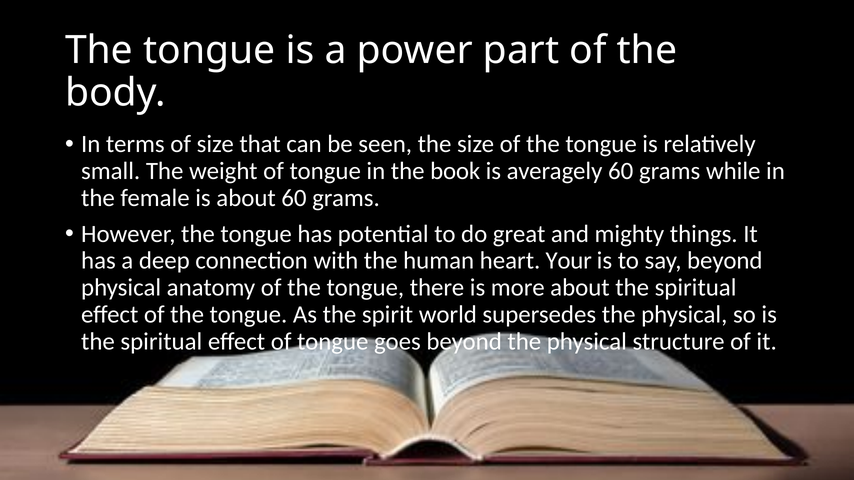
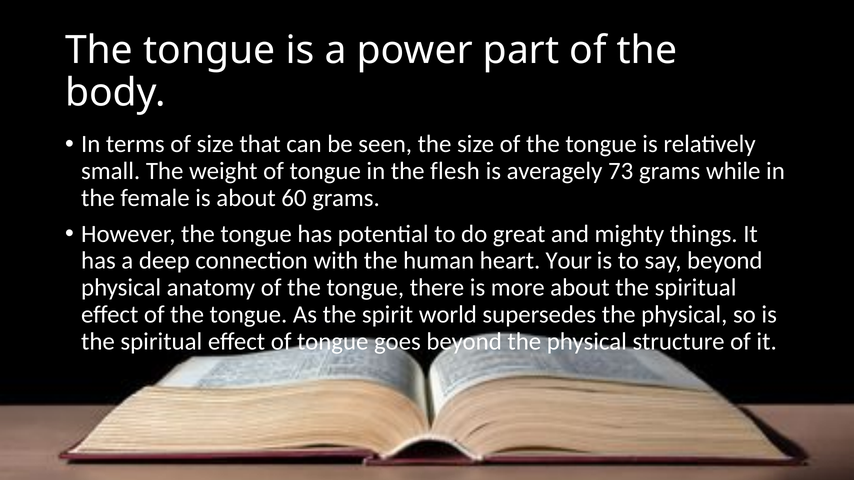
book: book -> flesh (455, 171)
averagely 60: 60 -> 73 (621, 171)
